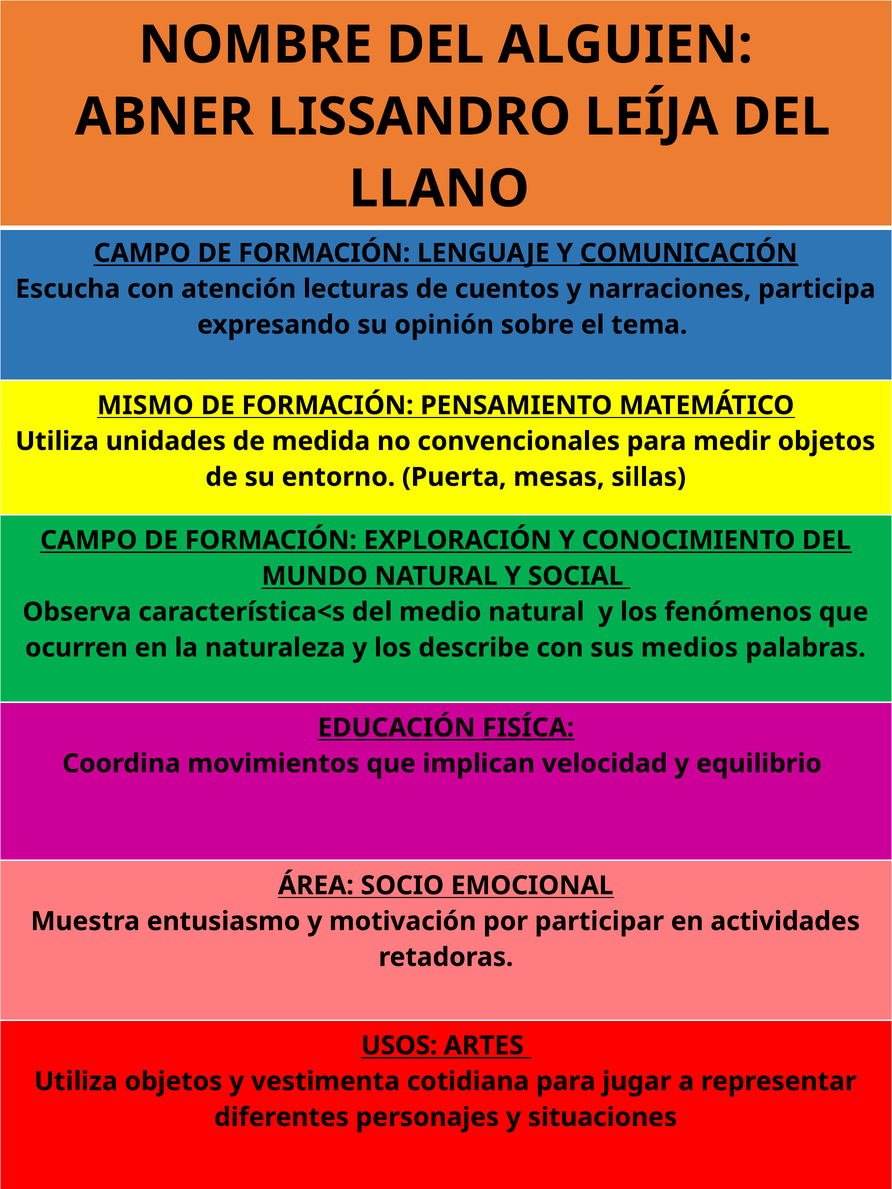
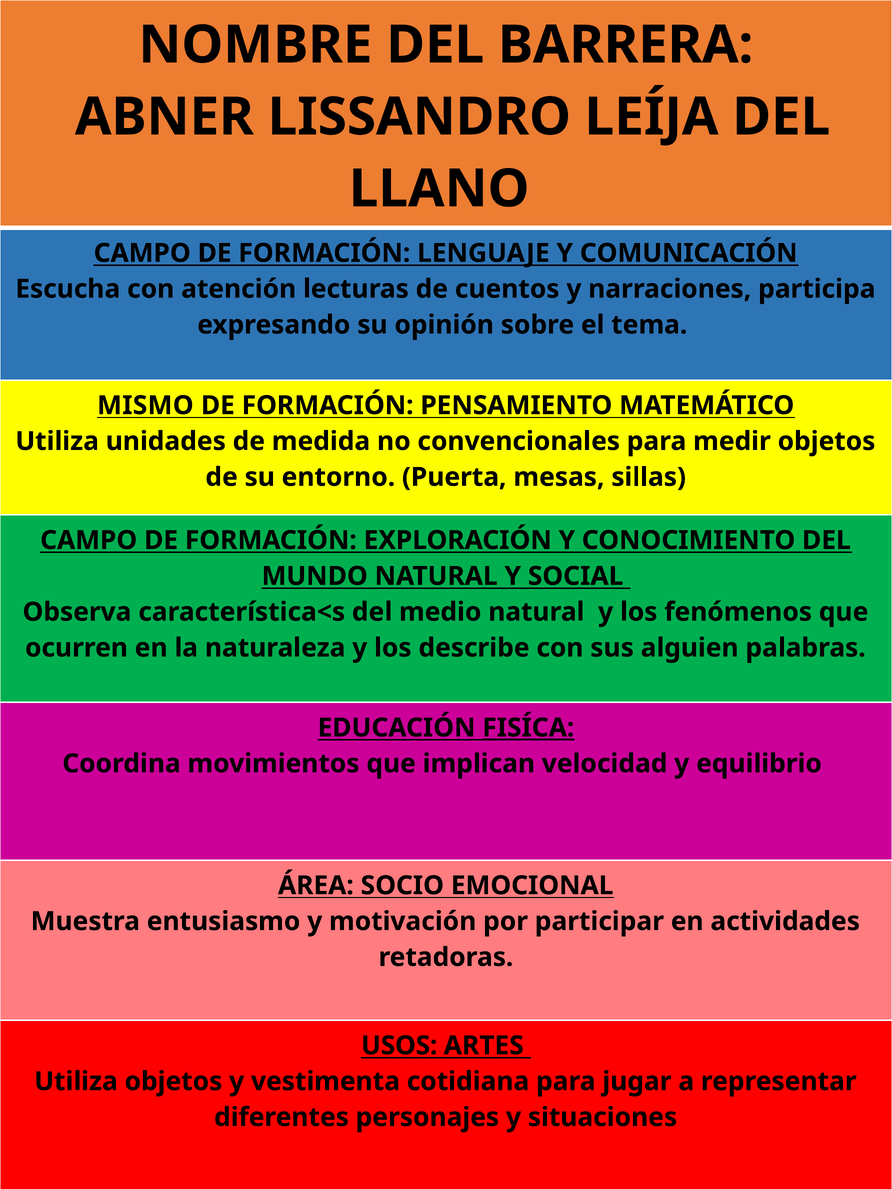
ALGUIEN: ALGUIEN -> BARRERA (626, 45)
COMUNICACIÓN underline: present -> none (689, 253)
medios: medios -> alguien (690, 648)
